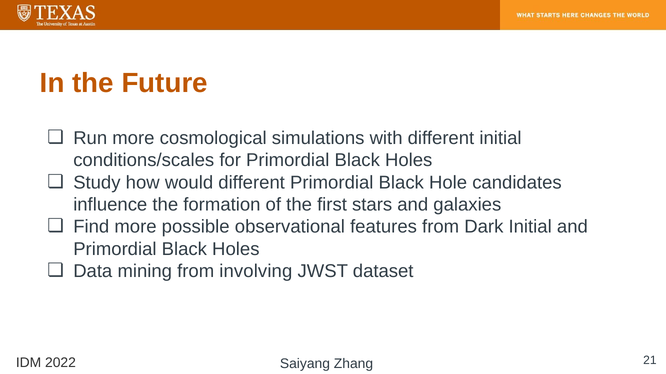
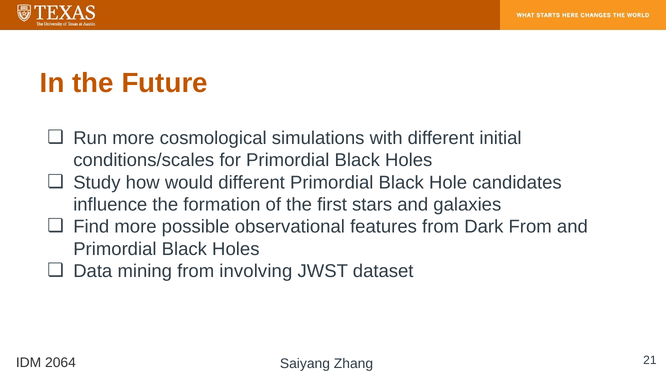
Dark Initial: Initial -> From (530, 227)
2022: 2022 -> 2064 (60, 363)
